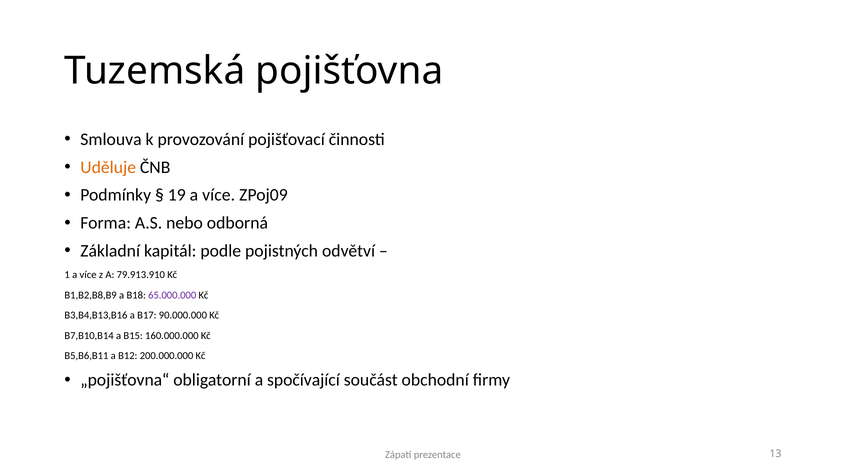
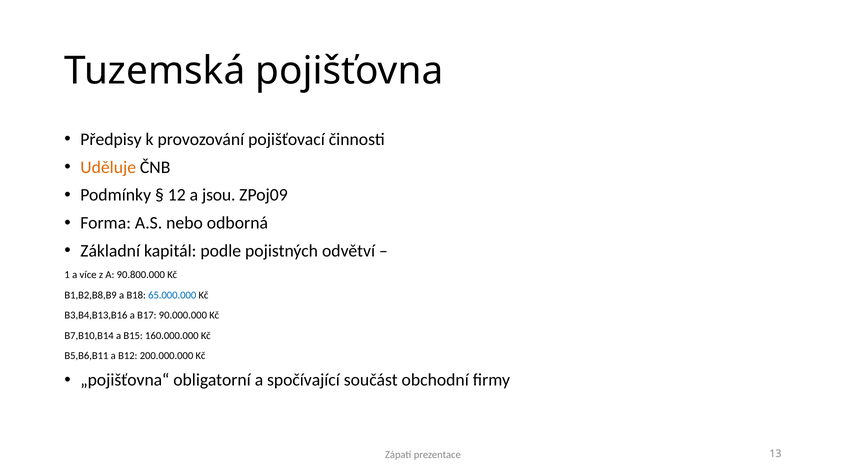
Smlouva: Smlouva -> Předpisy (111, 139)
19: 19 -> 12 (177, 195)
více: více -> jsou (219, 195)
79.913.910: 79.913.910 -> 90.800.000 (141, 275)
65.000.000 colour: purple -> blue (172, 295)
